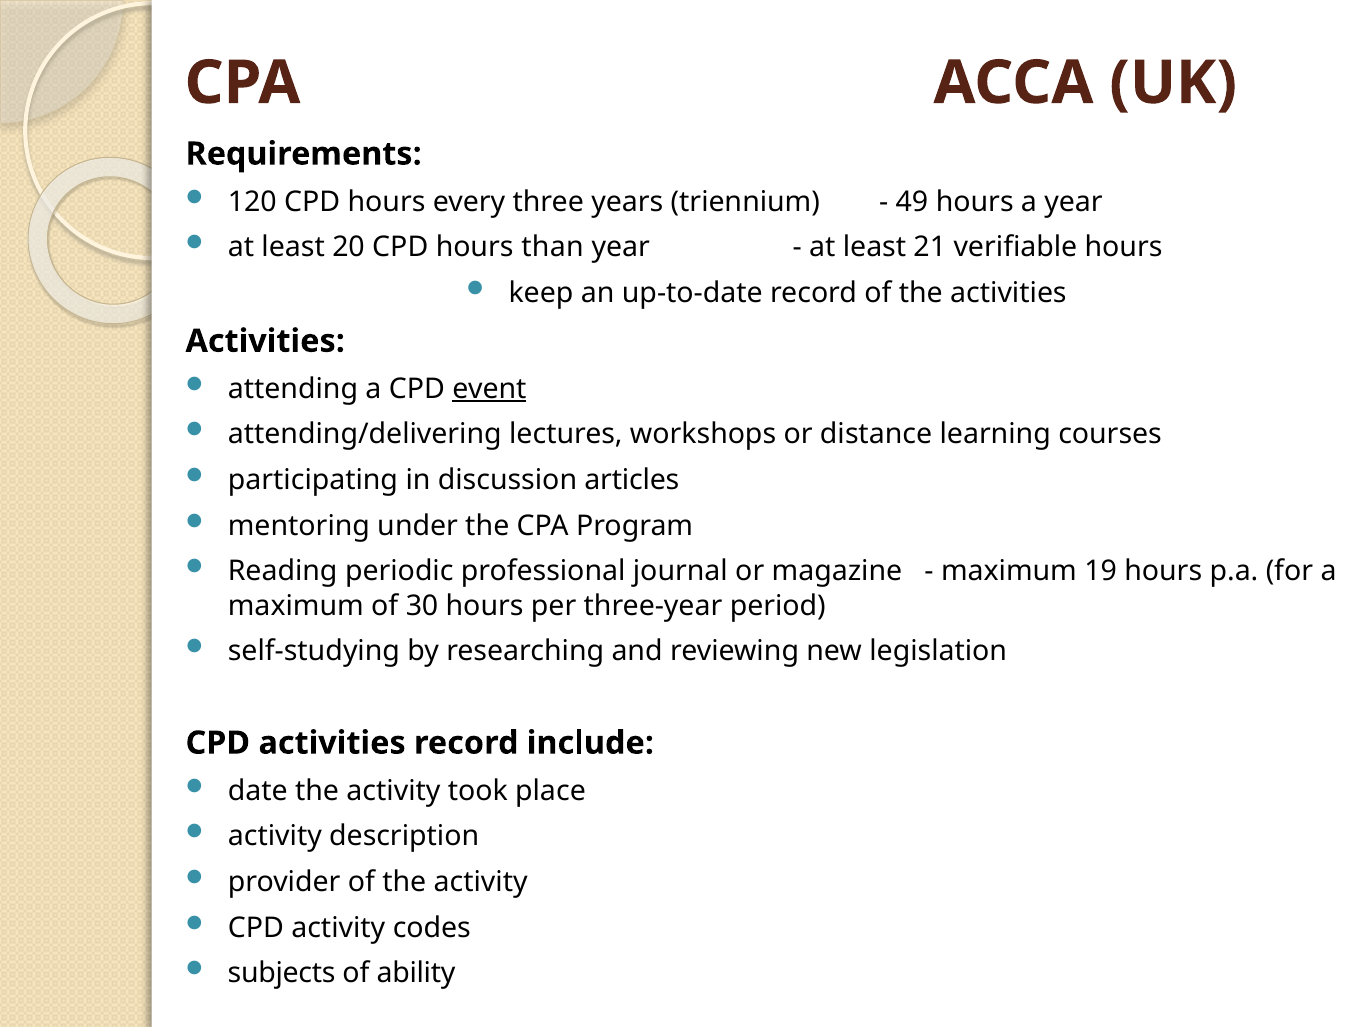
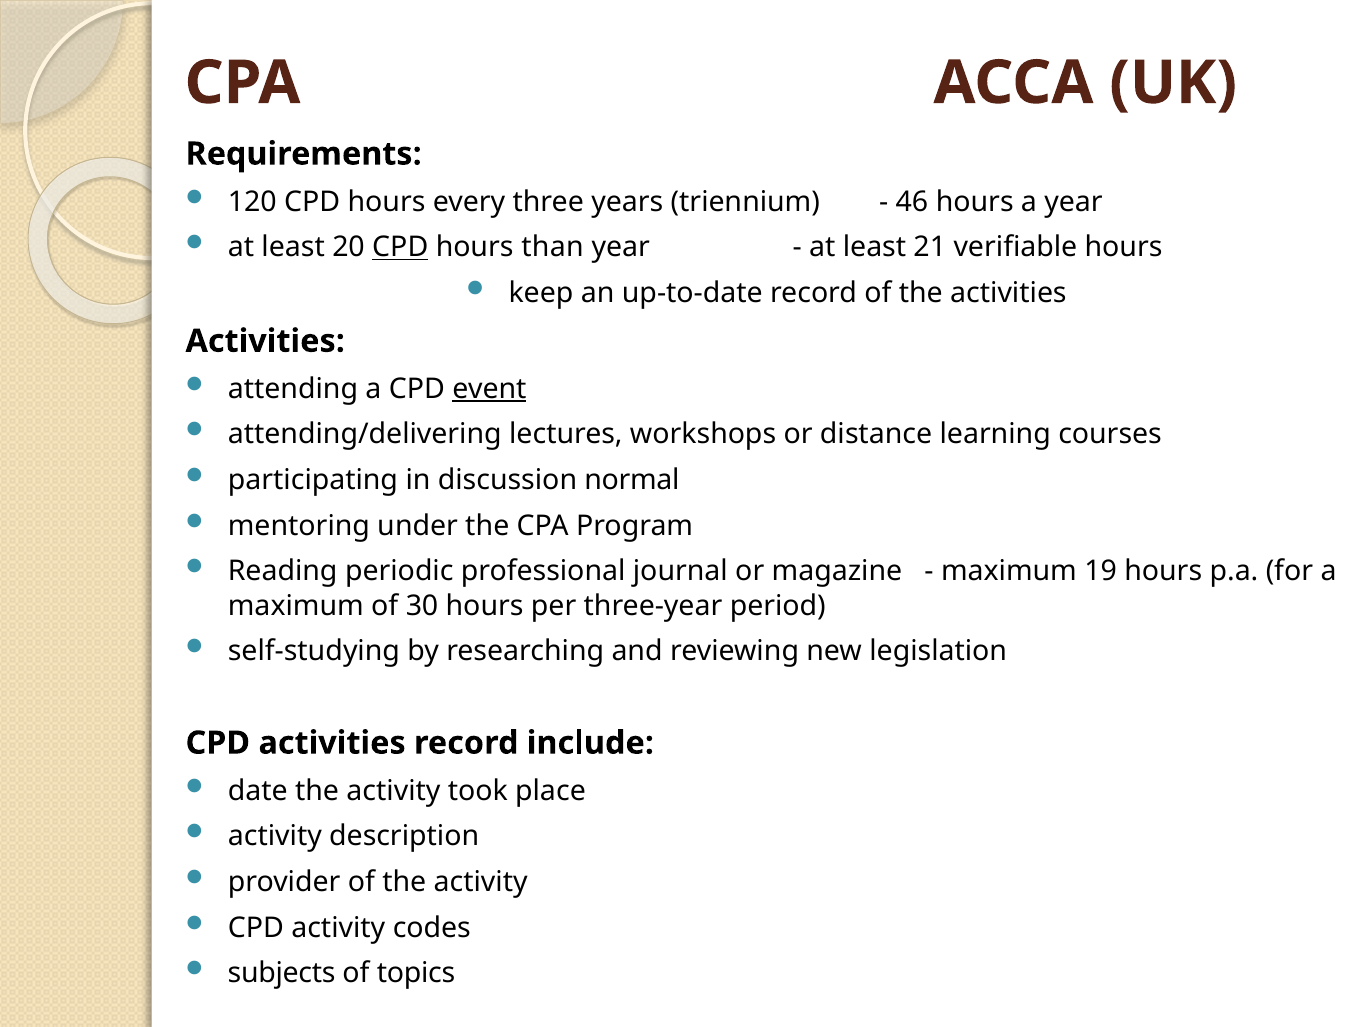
49: 49 -> 46 (912, 202)
CPD underline: none -> present (400, 247)
articles: articles -> normal (632, 480)
ability: ability -> topics (416, 973)
